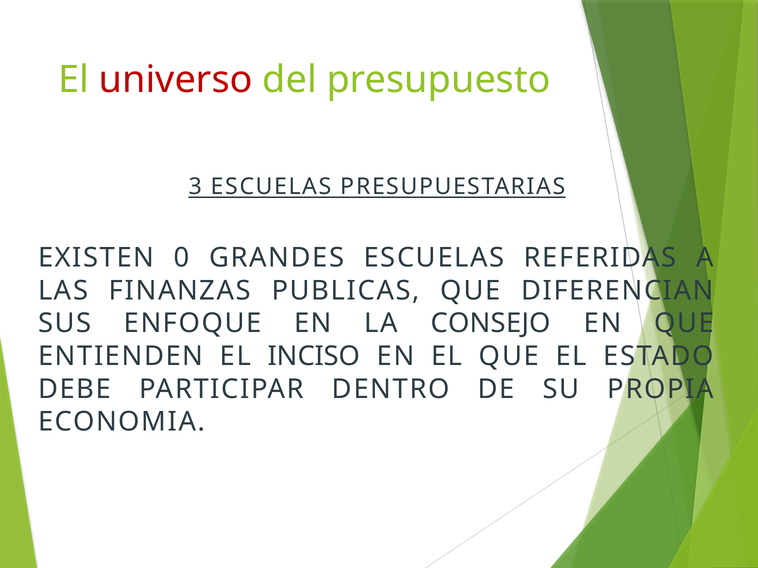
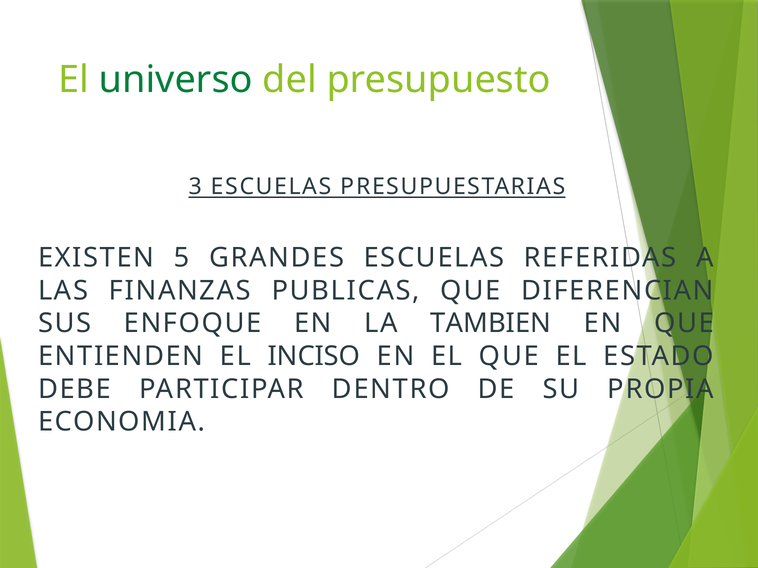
universo colour: red -> green (176, 80)
0: 0 -> 5 (182, 258)
CONSEJO: CONSEJO -> TAMBIEN (491, 324)
